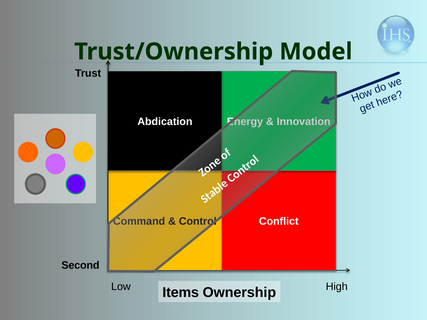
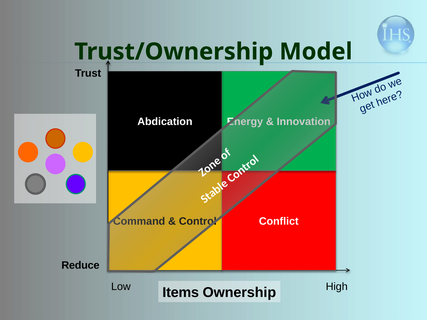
Second: Second -> Reduce (80, 265)
